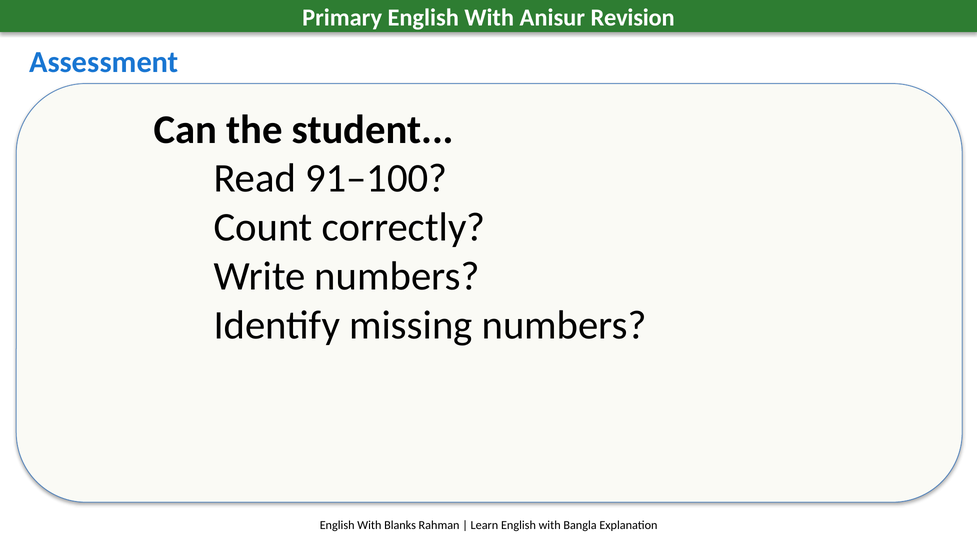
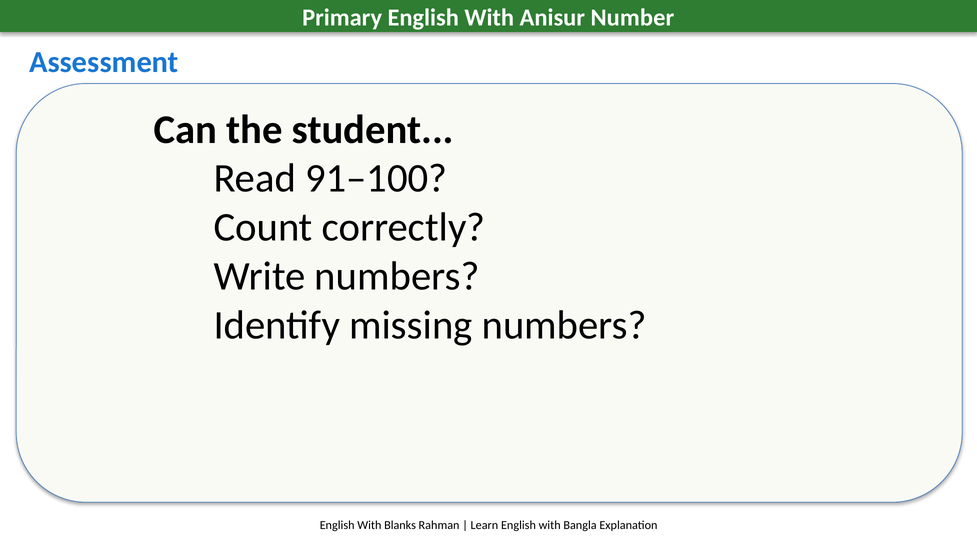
Revision: Revision -> Number (632, 18)
